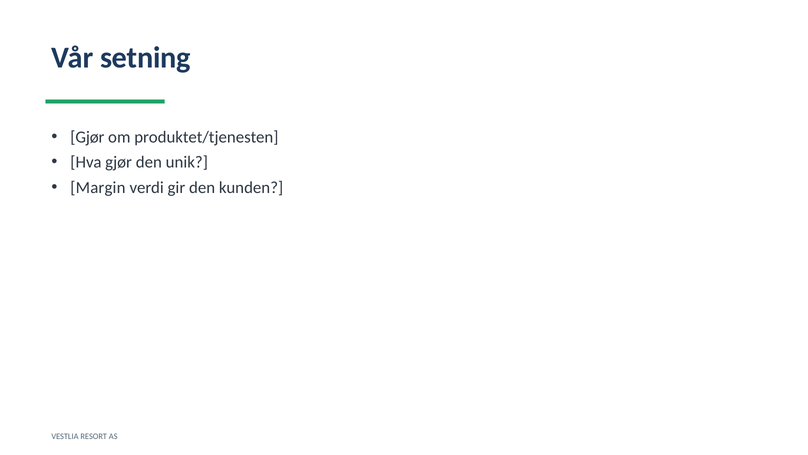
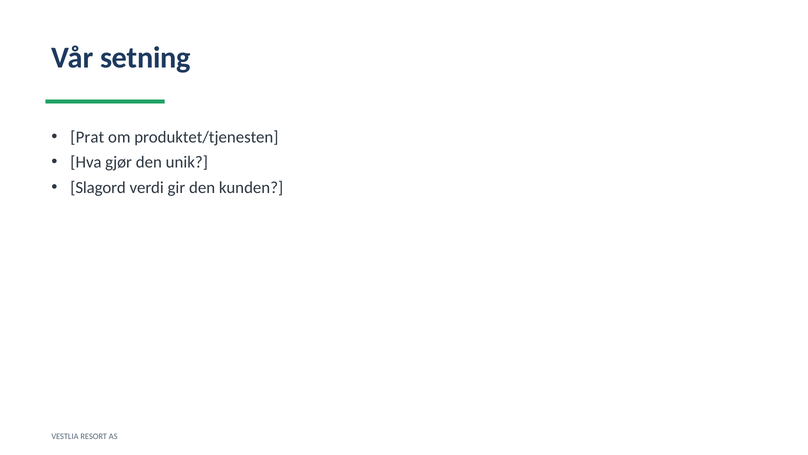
Gjør: Gjør -> Prat (87, 137)
Margin: Margin -> Slagord (98, 187)
